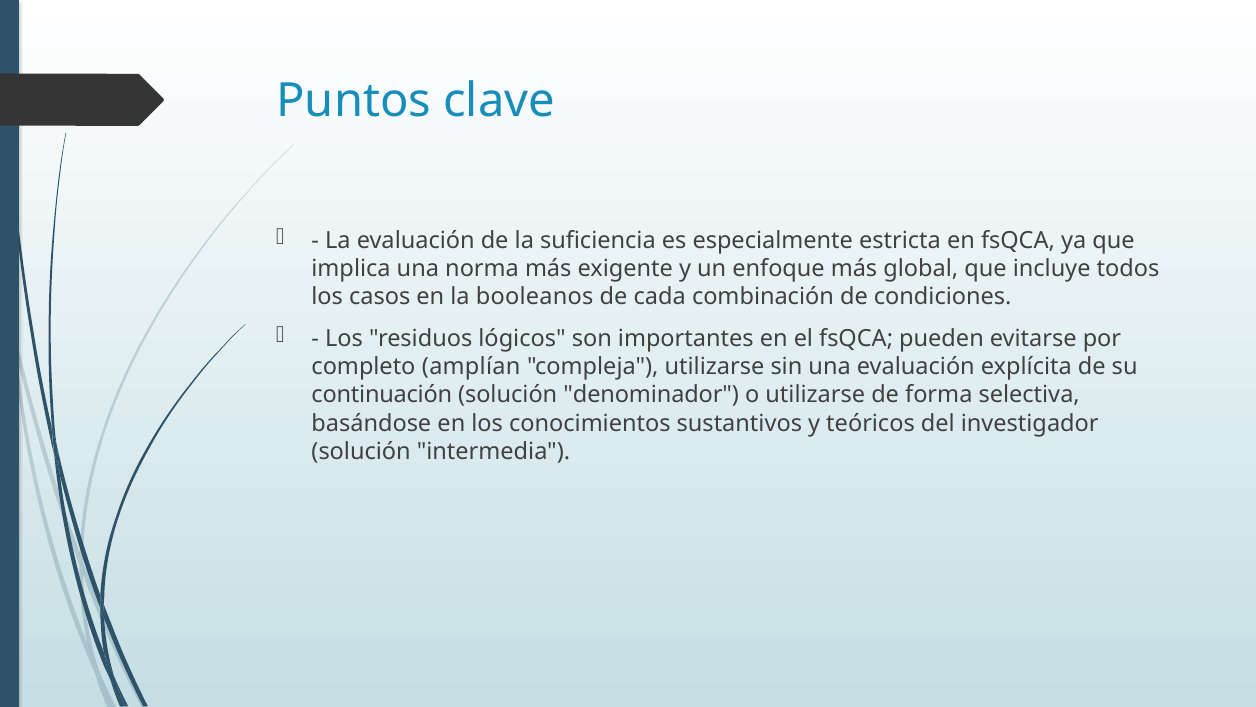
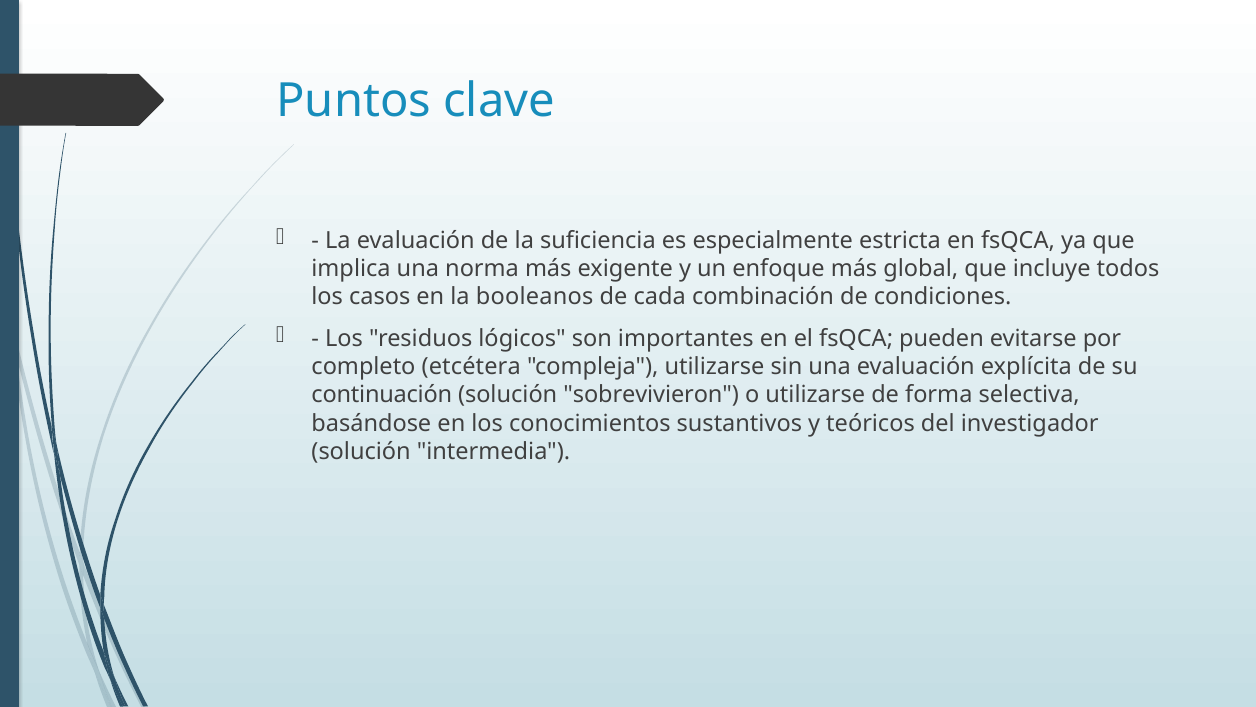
amplían: amplían -> etcétera (471, 366)
denominador: denominador -> sobrevivieron (651, 395)
